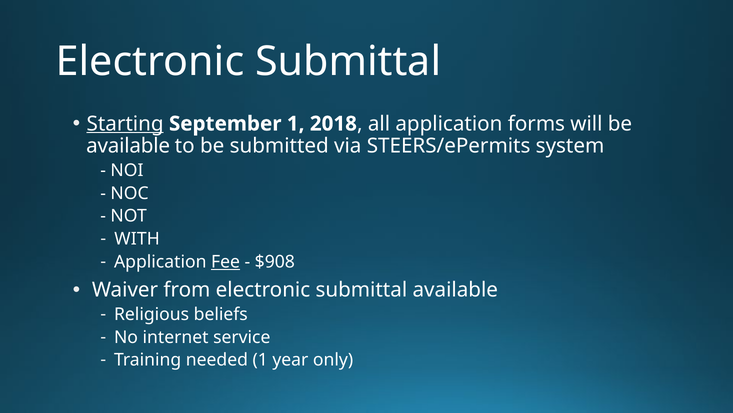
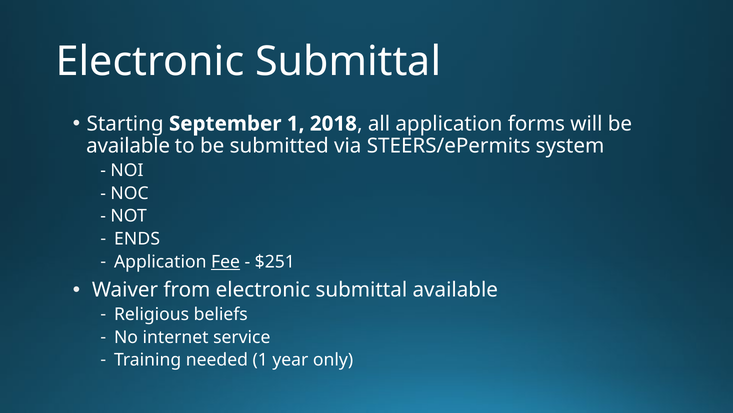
Starting underline: present -> none (125, 124)
WITH: WITH -> ENDS (137, 239)
$908: $908 -> $251 (275, 261)
